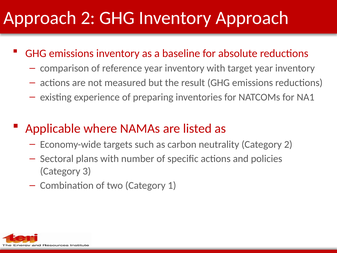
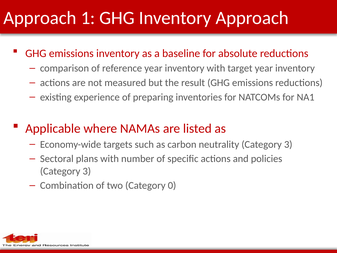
Approach 2: 2 -> 1 (88, 18)
neutrality Category 2: 2 -> 3 (288, 144)
1: 1 -> 0 (172, 185)
